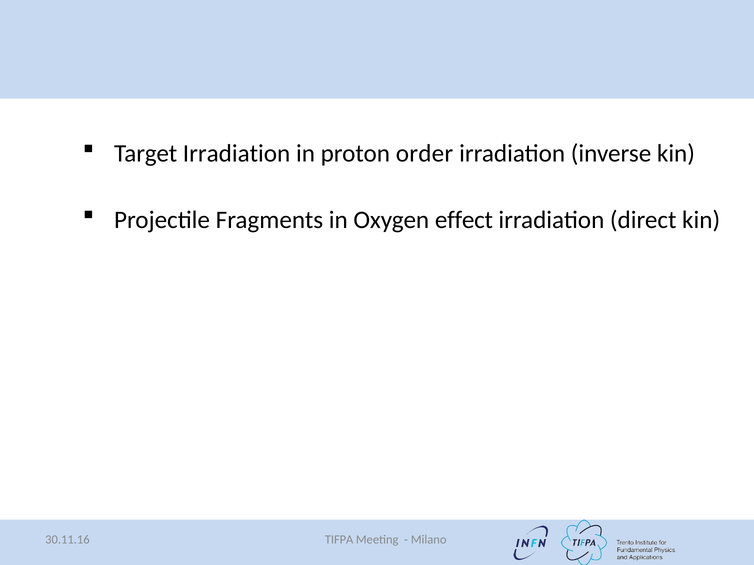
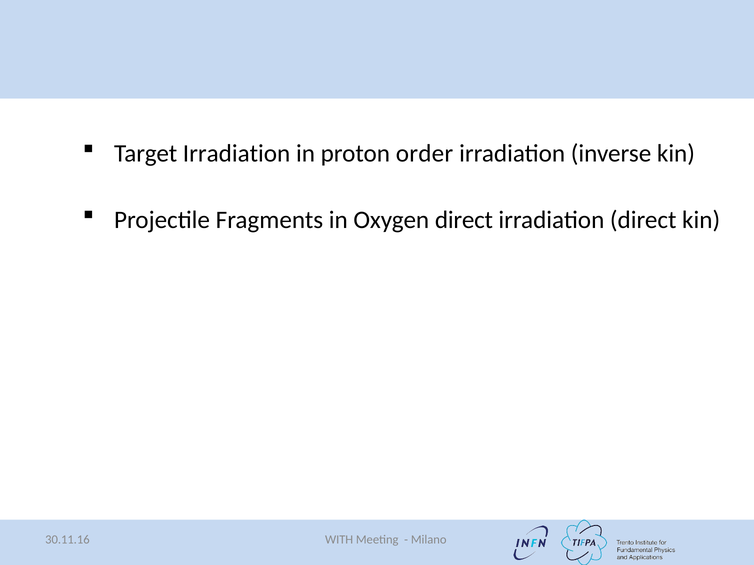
Oxygen effect: effect -> direct (464, 220)
TIFPA: TIFPA -> WITH (339, 540)
